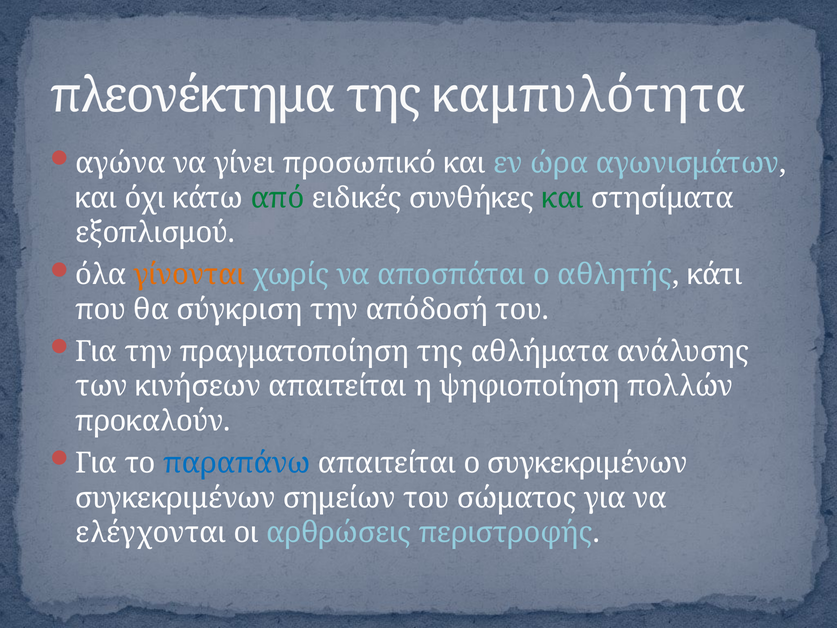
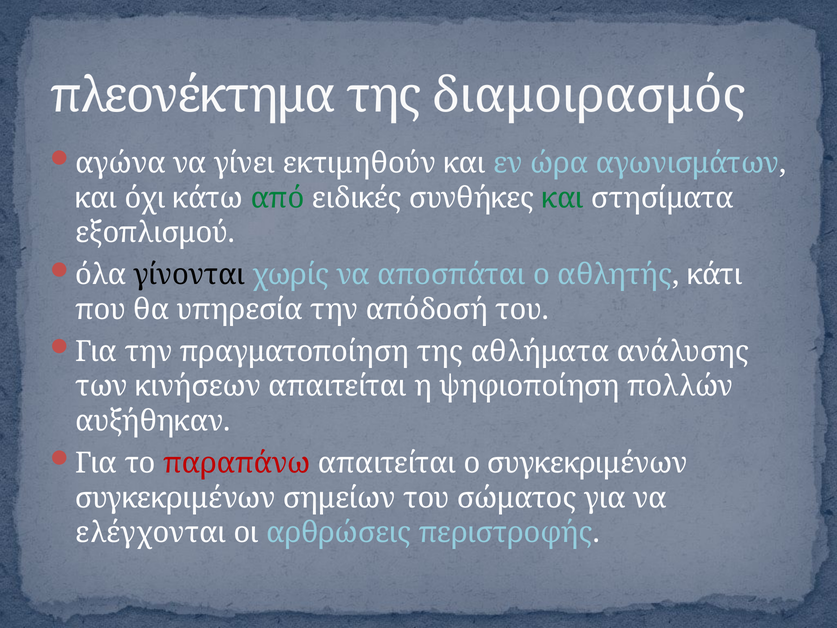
καμπυλότητα: καμπυλότητα -> διαμοιρασμός (589, 96)
προσωπικό: προσωπικό -> εκτιμηθούν (359, 163)
γίνονται colour: orange -> black (189, 275)
σύγκριση: σύγκριση -> υπηρεσία (240, 310)
προκαλούν: προκαλούν -> αυξήθηκαν (153, 421)
παραπάνω colour: blue -> red (237, 463)
